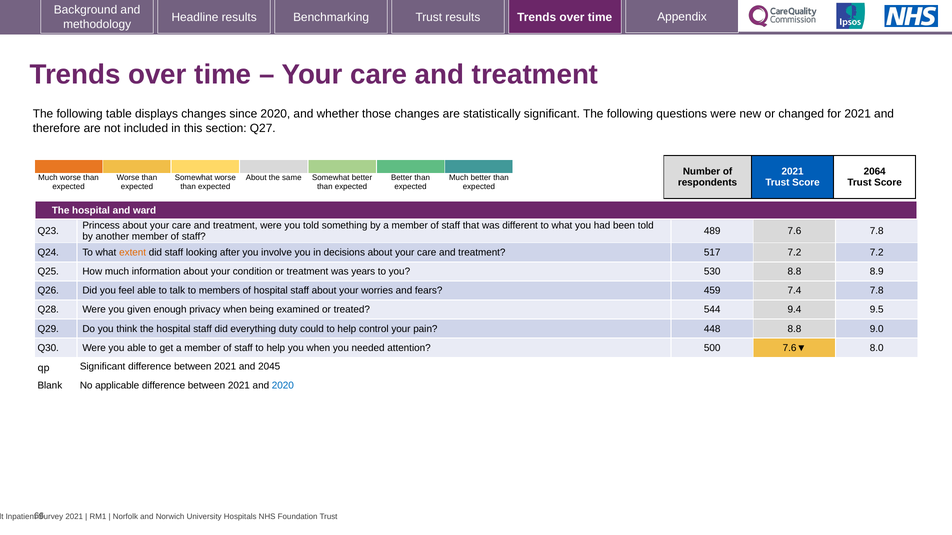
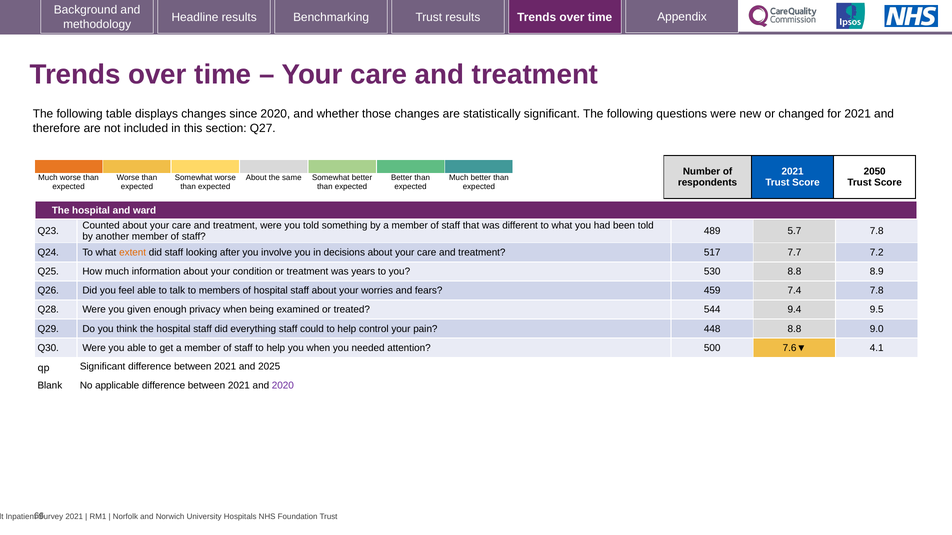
2064: 2064 -> 2050 (875, 172)
Princess: Princess -> Counted (101, 226)
7.6: 7.6 -> 5.7 (794, 231)
517 7.2: 7.2 -> 7.7 (794, 253)
everything duty: duty -> staff (288, 329)
8.0: 8.0 -> 4.1 (877, 348)
2045: 2045 -> 2025 (269, 367)
2020 colour: blue -> purple (283, 386)
